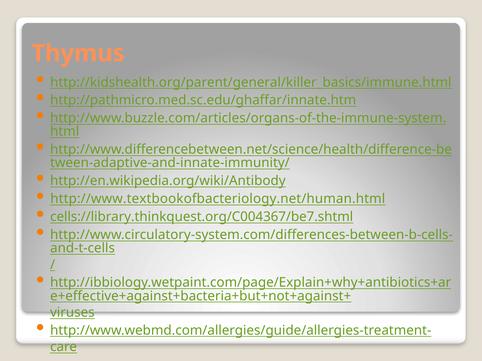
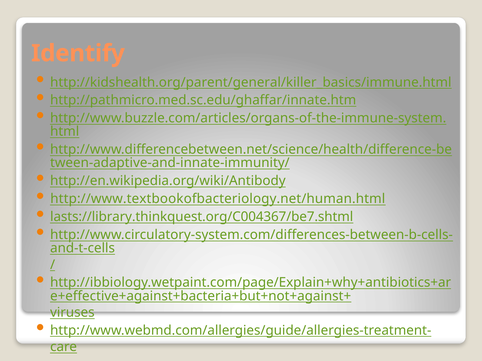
Thymus: Thymus -> Identify (78, 53)
cells://library.thinkquest.org/C004367/be7.shtml: cells://library.thinkquest.org/C004367/be7.shtml -> lasts://library.thinkquest.org/C004367/be7.shtml (202, 217)
